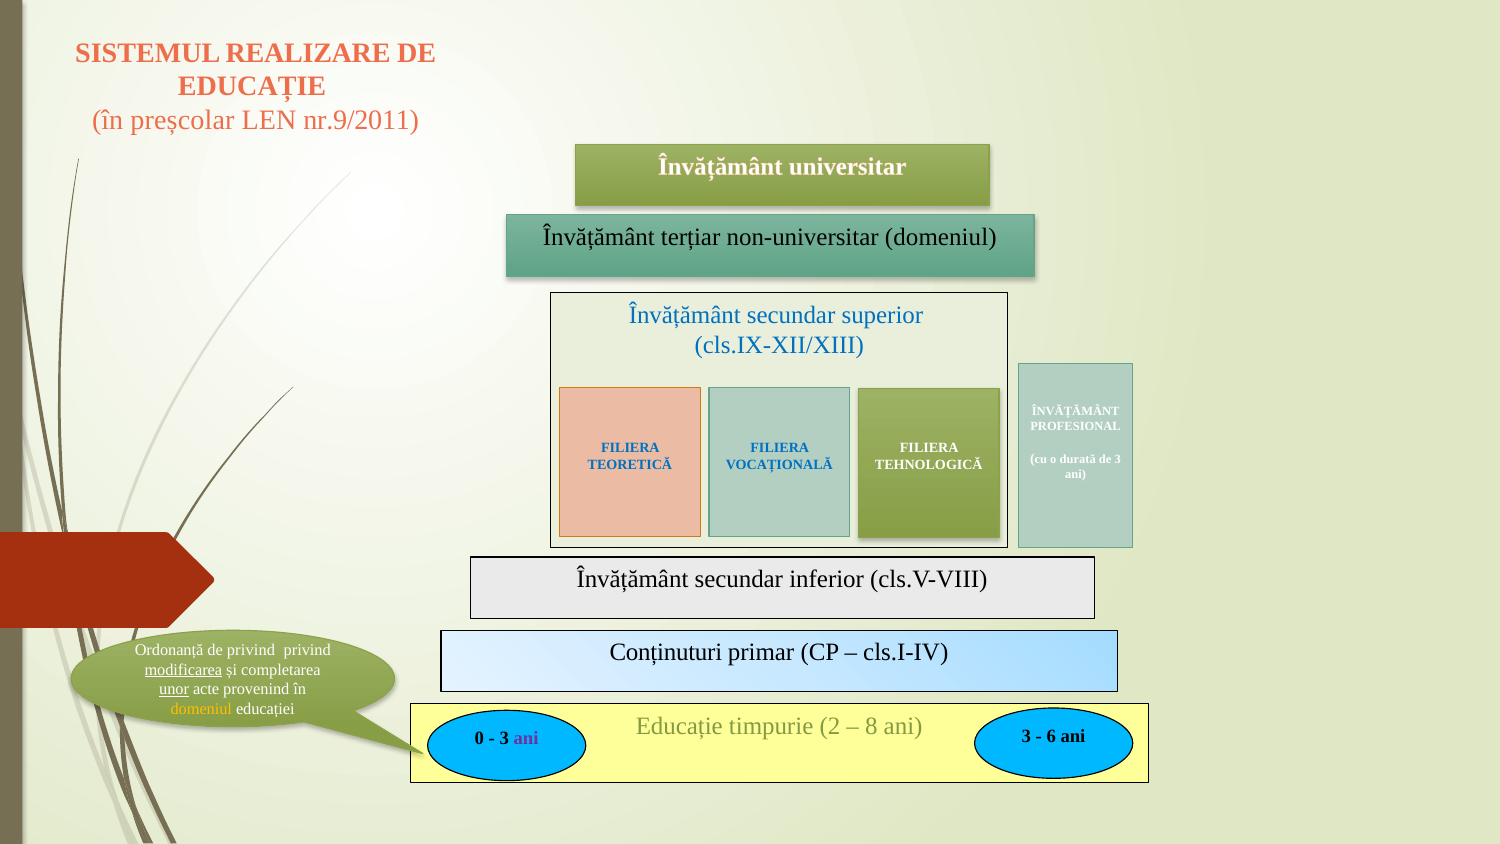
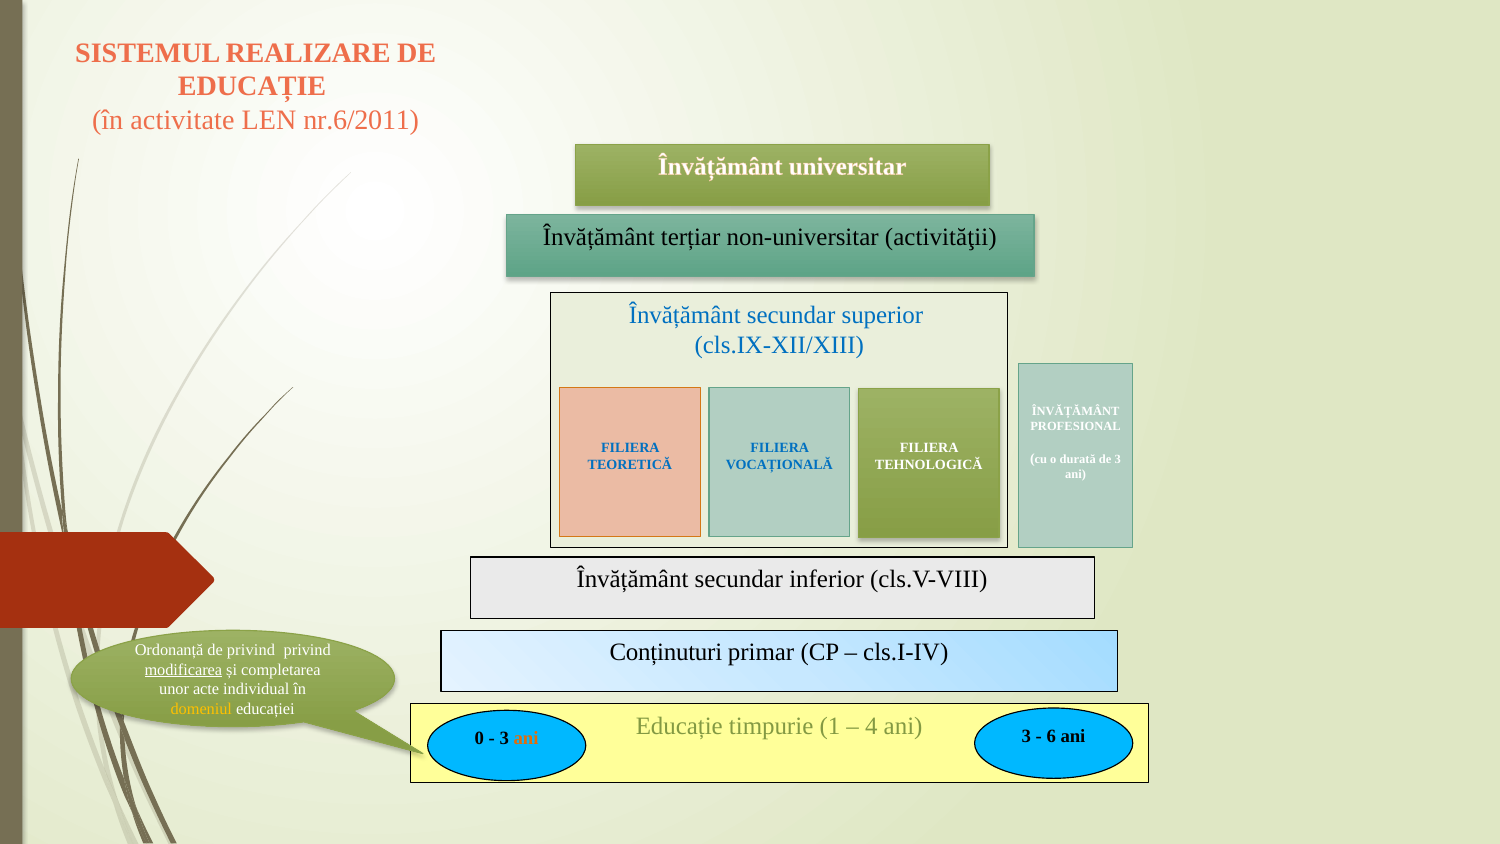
preșcolar: preșcolar -> activitate (182, 120)
nr.9/2011: nr.9/2011 -> nr.6/2011 (361, 120)
non-universitar domeniul: domeniul -> activităţii (941, 237)
unor underline: present -> none (174, 689)
provenind: provenind -> individual (256, 689)
2: 2 -> 1 (830, 726)
8: 8 -> 4 (871, 726)
ani colour: purple -> orange (526, 738)
